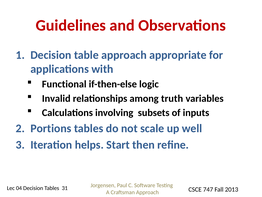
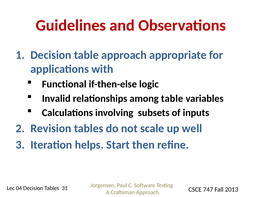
among truth: truth -> table (172, 98)
Portions: Portions -> Revision (51, 128)
